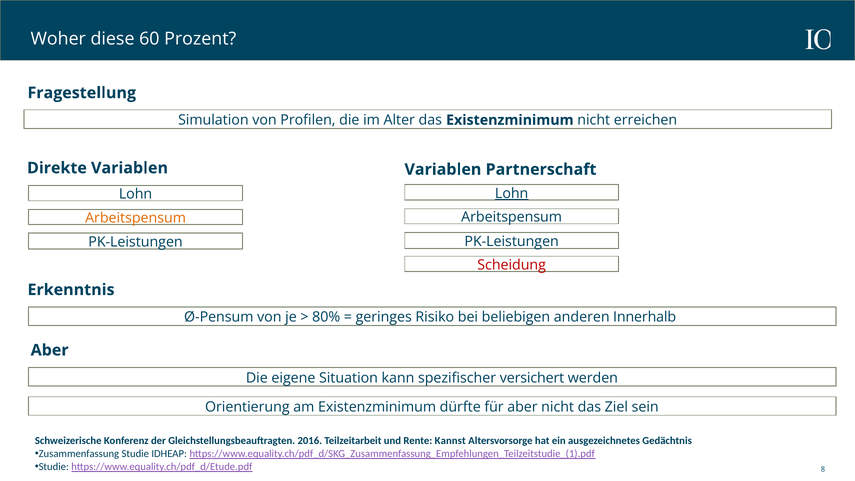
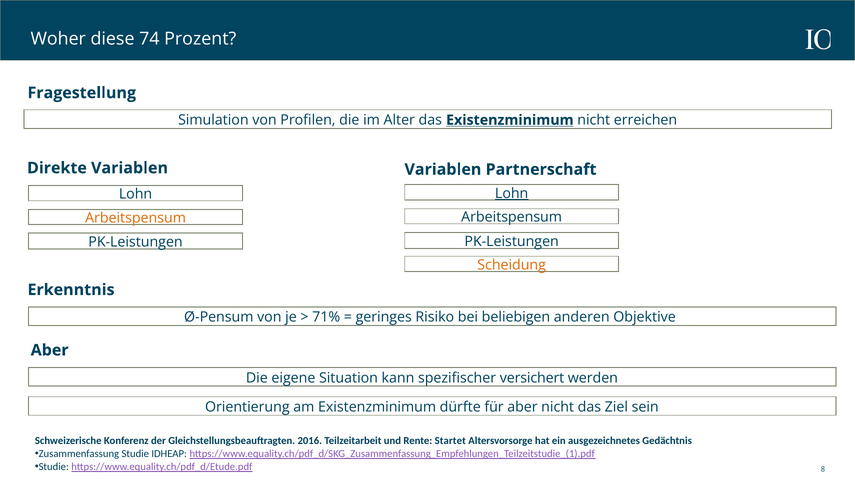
60: 60 -> 74 (149, 39)
Existenzminimum underline: none -> present (510, 120)
Scheidung colour: red -> orange (512, 265)
80%: 80% -> 71% (326, 317)
Innerhalb: Innerhalb -> Objektive (645, 317)
Kannst: Kannst -> Startet (450, 441)
